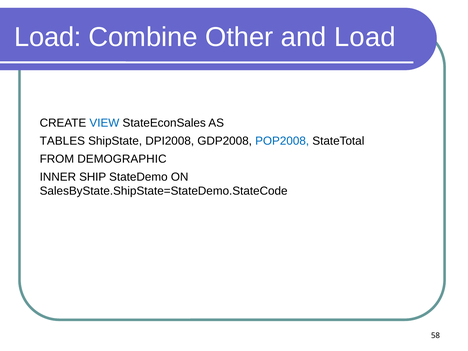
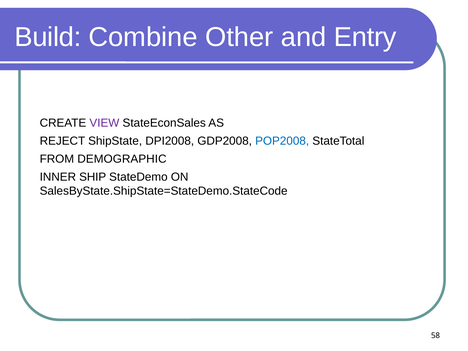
Load: Load -> Build (48, 37)
and Load: Load -> Entry (365, 37)
VIEW colour: blue -> purple (104, 123)
TABLES: TABLES -> REJECT (62, 141)
